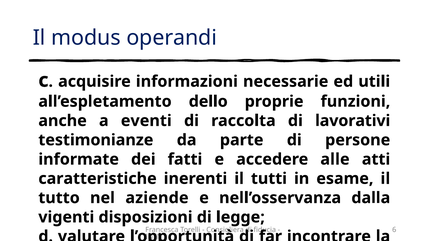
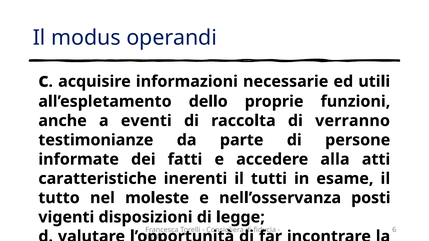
lavorativi: lavorativi -> verranno (353, 121)
alle: alle -> alla (335, 159)
aziende: aziende -> moleste (157, 198)
dalla: dalla -> posti (371, 198)
